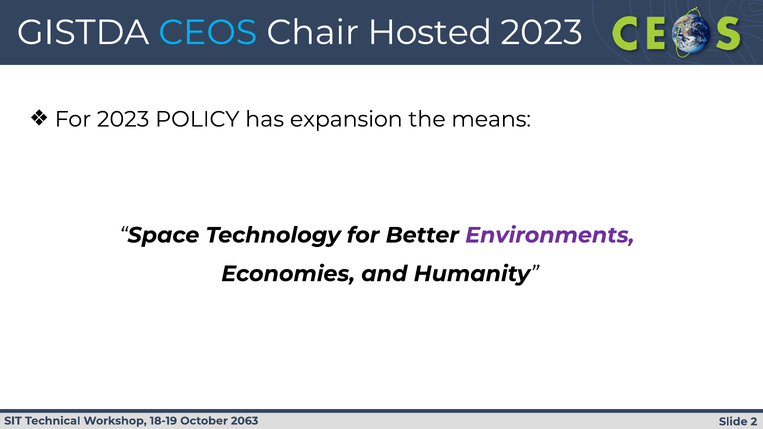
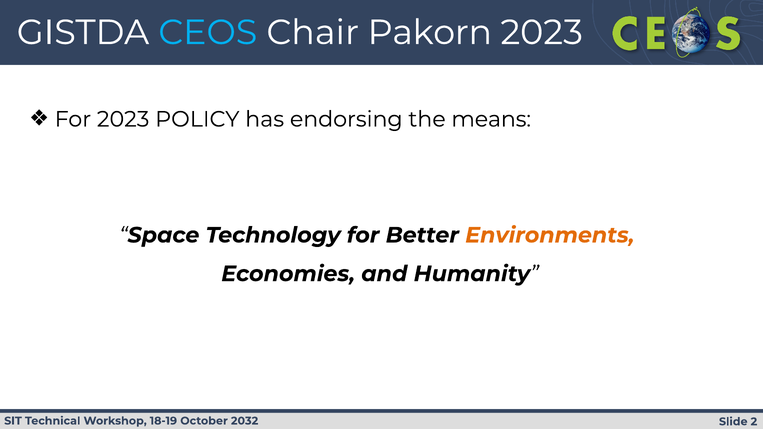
Hosted: Hosted -> Pakorn (430, 33)
expansion: expansion -> endorsing (346, 119)
Environments colour: purple -> orange (550, 235)
2063: 2063 -> 2032 (245, 421)
